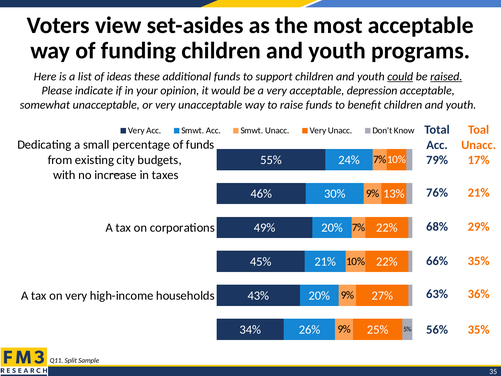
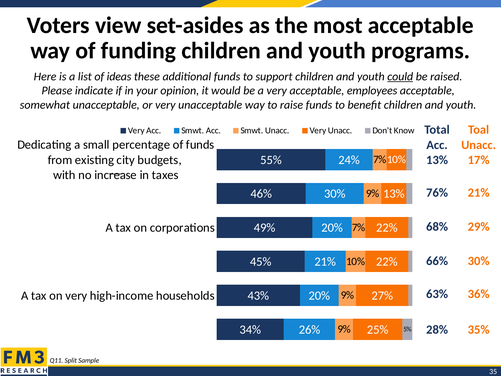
raised underline: present -> none (446, 76)
depression: depression -> employees (372, 91)
79%: 79% -> 13% (437, 160)
66% 35%: 35% -> 30% (479, 261)
56%: 56% -> 28% (437, 330)
